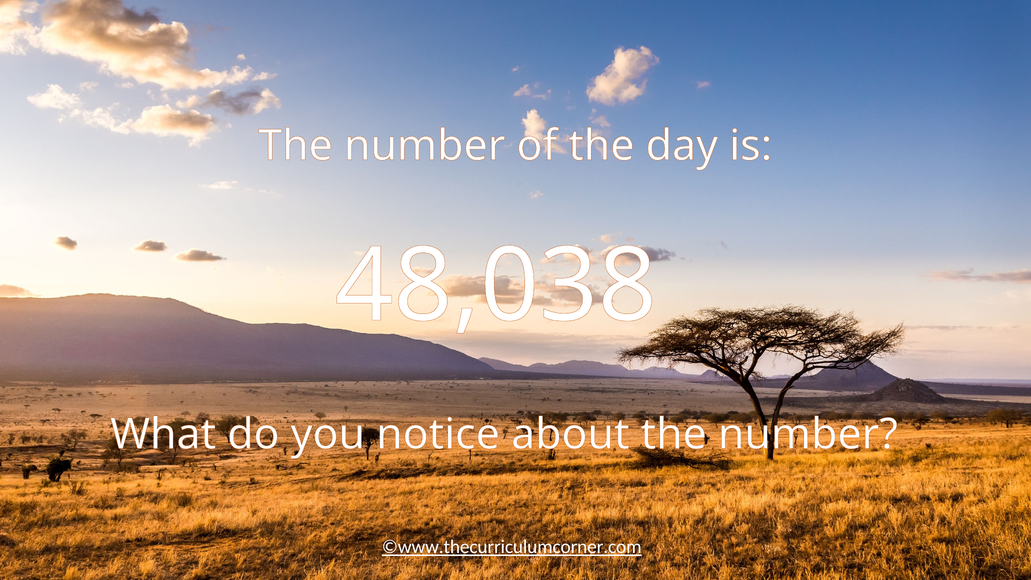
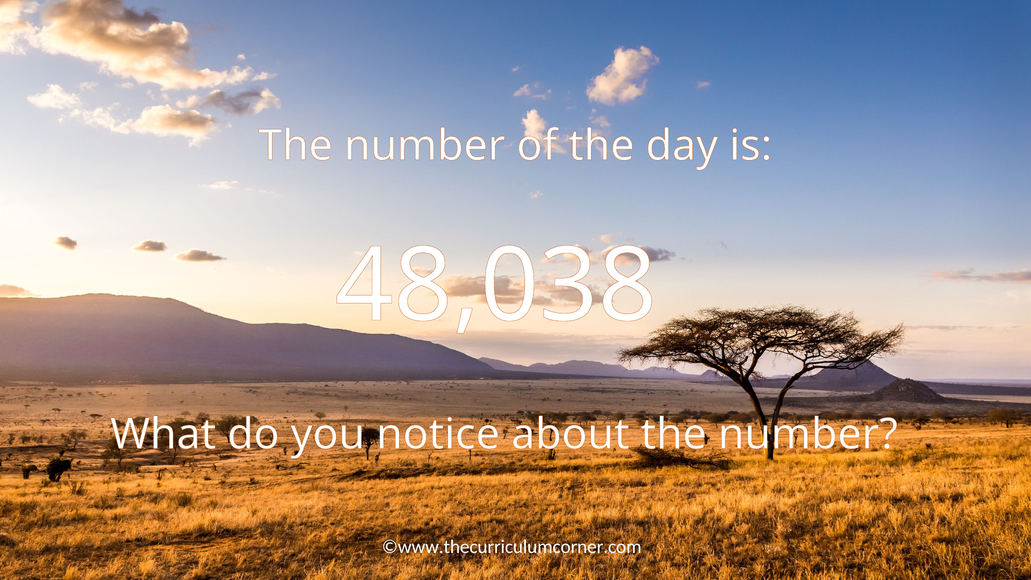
©www.thecurriculumcorner.com underline: present -> none (512, 547)
